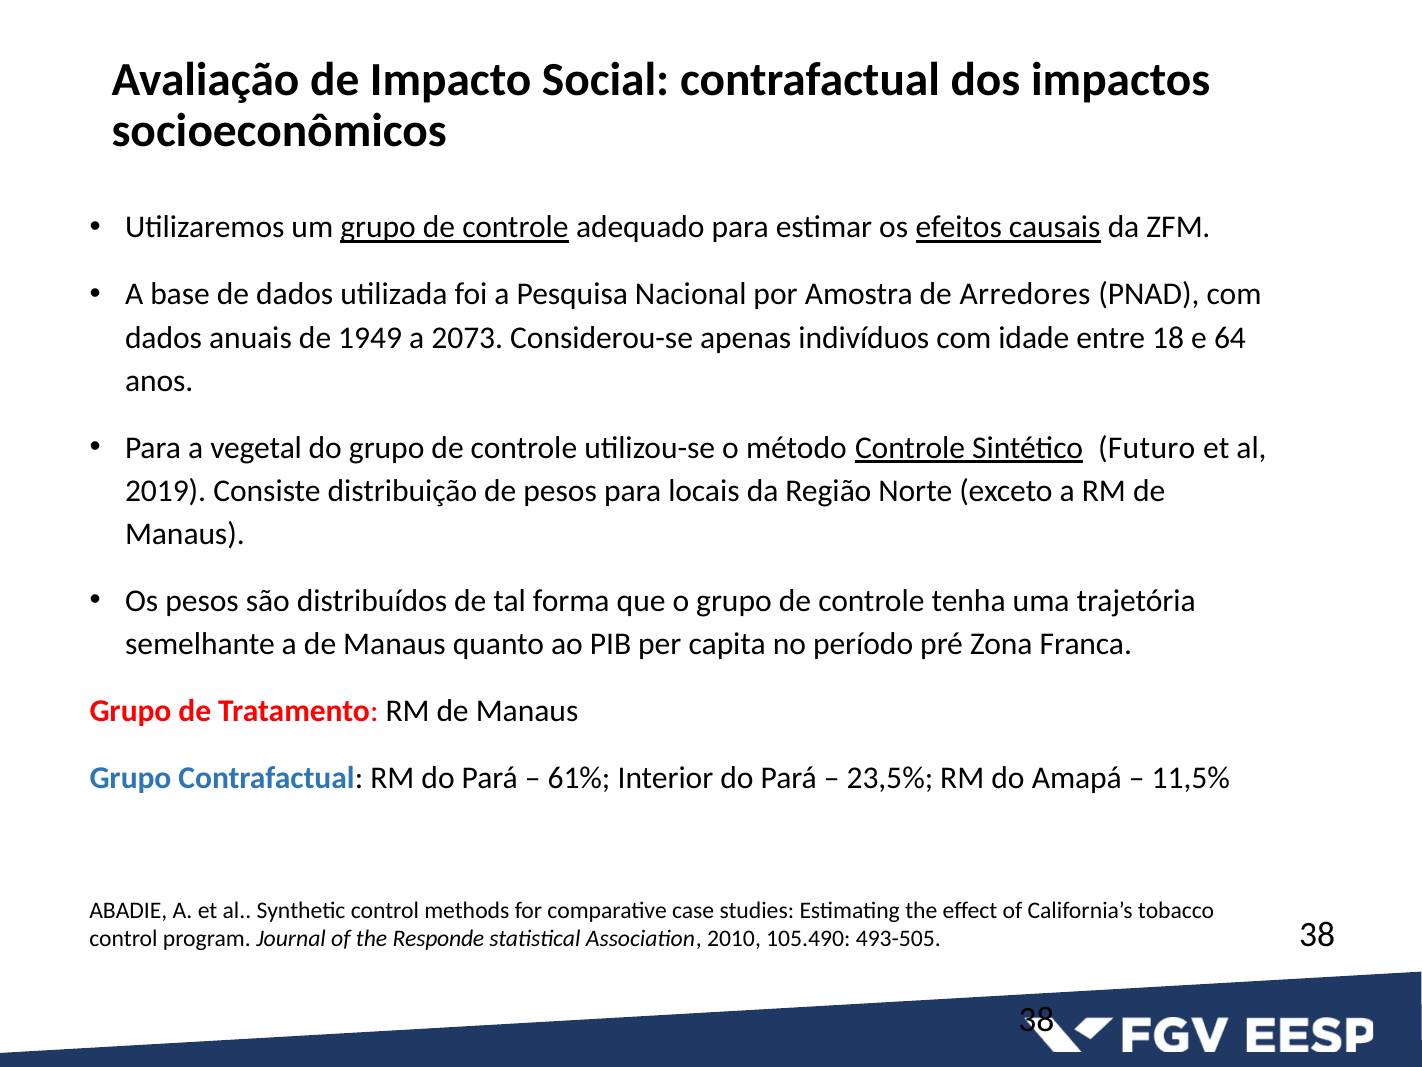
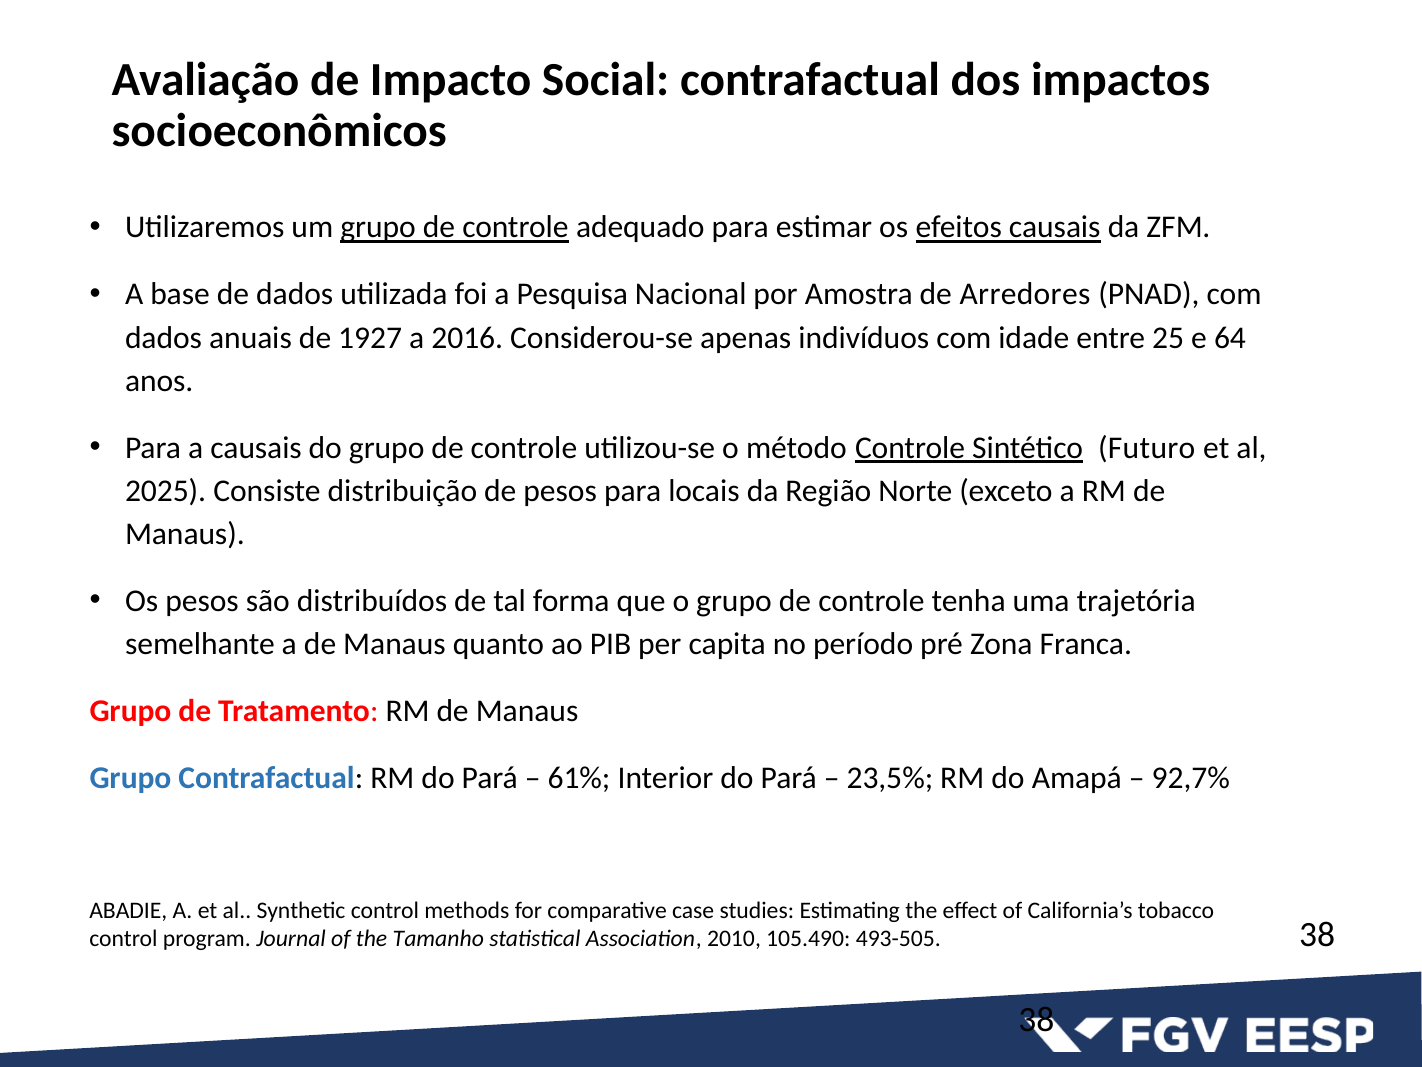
1949: 1949 -> 1927 (370, 338)
2073: 2073 -> 2016 (467, 338)
18: 18 -> 25 (1168, 338)
a vegetal: vegetal -> causais (256, 448)
2019: 2019 -> 2025 (166, 491)
11,5%: 11,5% -> 92,7% (1191, 778)
Responde: Responde -> Tamanho (438, 939)
